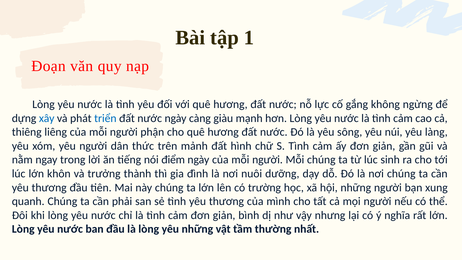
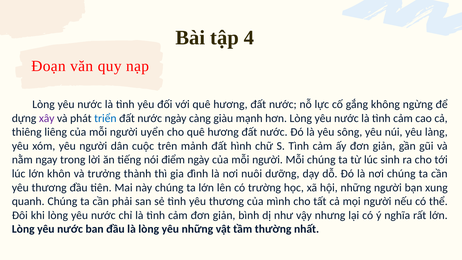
1: 1 -> 4 (249, 38)
xây colour: blue -> purple (47, 118)
phận: phận -> uyển (152, 132)
thức: thức -> cuộc (143, 146)
